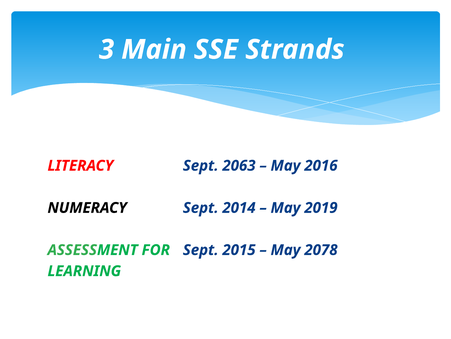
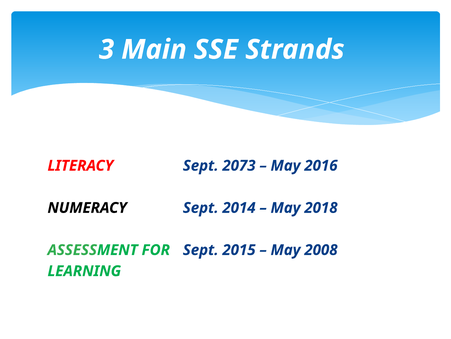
2063: 2063 -> 2073 (239, 165)
2019: 2019 -> 2018 (321, 207)
2078: 2078 -> 2008 (321, 249)
